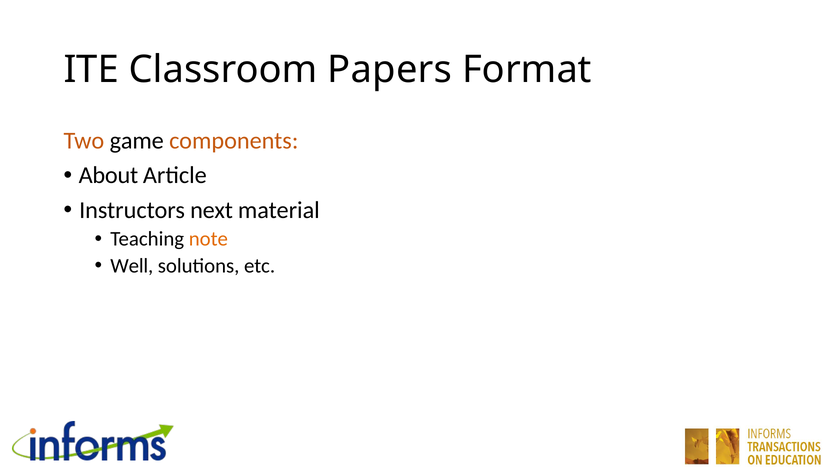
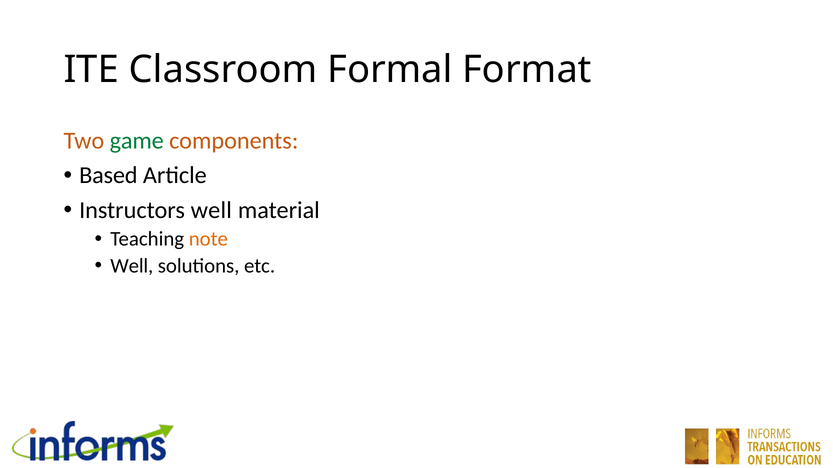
Papers: Papers -> Formal (390, 70)
game colour: black -> green (137, 141)
About: About -> Based (108, 176)
Instructors next: next -> well (211, 211)
